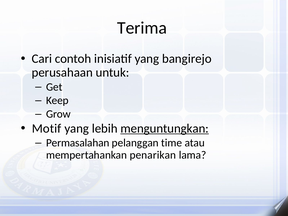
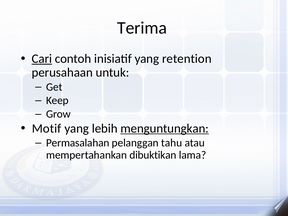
Cari underline: none -> present (42, 59)
bangirejo: bangirejo -> retention (187, 59)
time: time -> tahu (172, 143)
penarikan: penarikan -> dibuktikan (153, 155)
